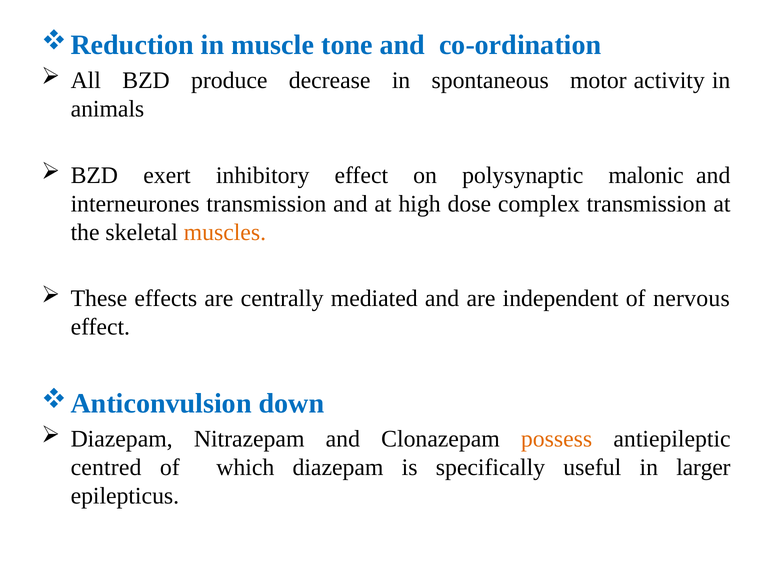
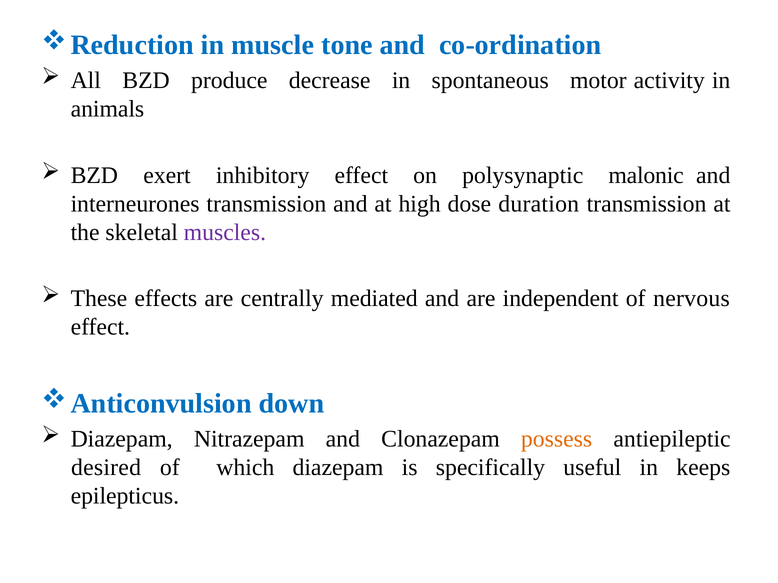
complex: complex -> duration (539, 204)
muscles colour: orange -> purple (225, 232)
centred: centred -> desired (106, 468)
larger: larger -> keeps (703, 468)
